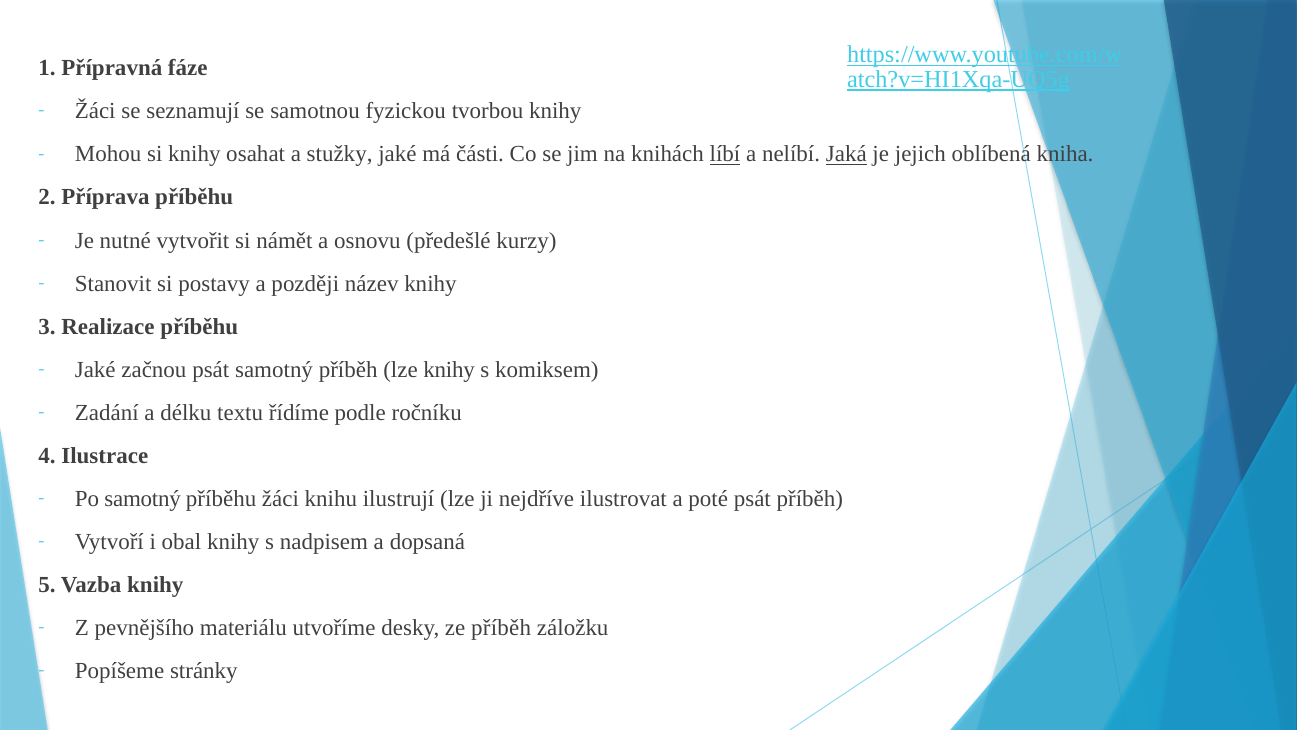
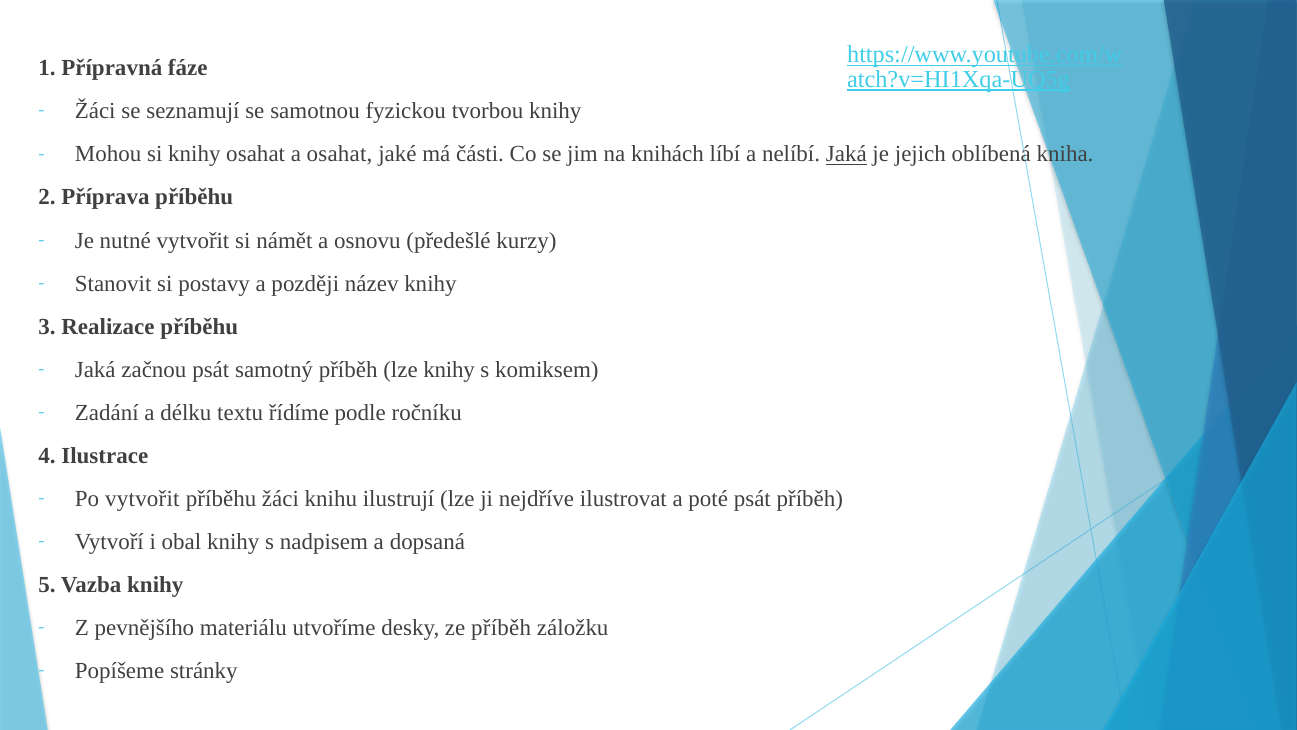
a stužky: stužky -> osahat (340, 154)
líbí underline: present -> none (725, 154)
Jaké: Jaké -> Jaká (95, 369)
Po samotný: samotný -> vytvořit (142, 498)
